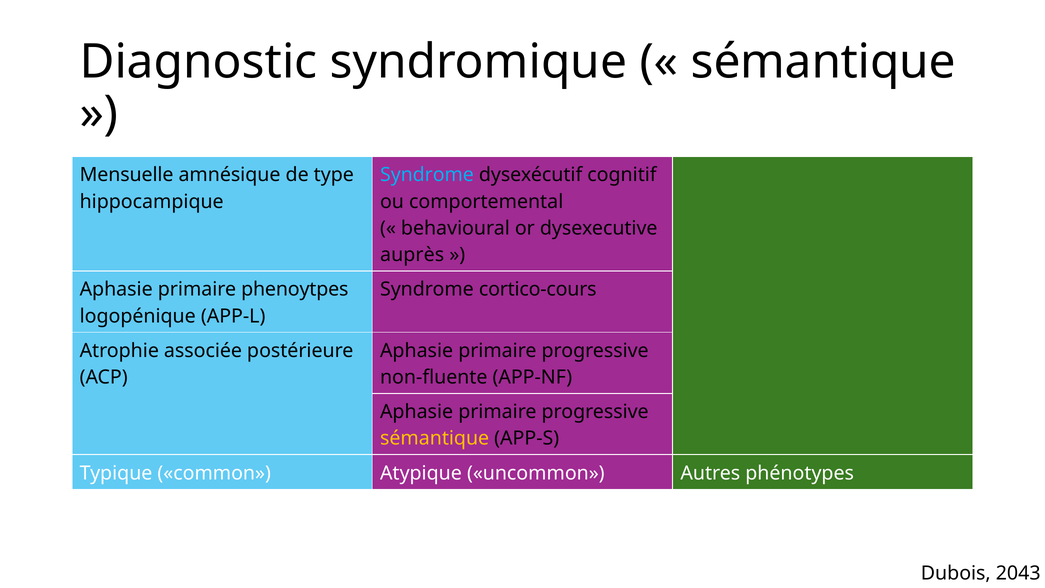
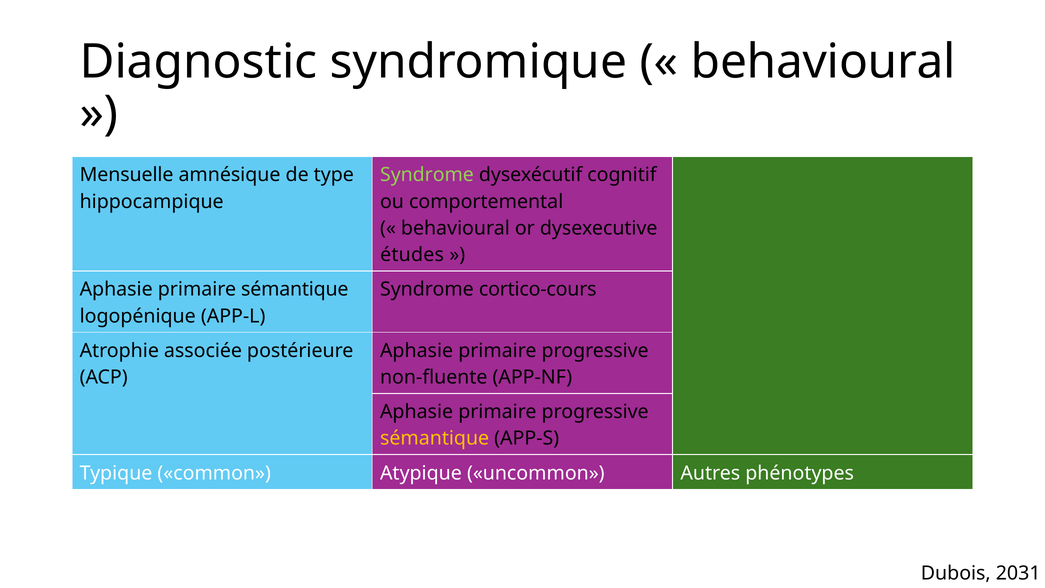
sémantique: sémantique -> behavioural (823, 62)
Syndrome colour: light blue -> light green (427, 175)
auprès: auprès -> études (412, 255)
primaire phenoytpes: phenoytpes -> sémantique (295, 289)
2043: 2043 -> 2031 (1018, 573)
